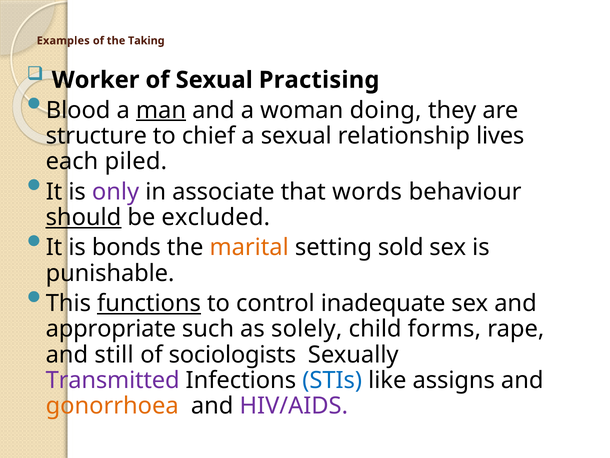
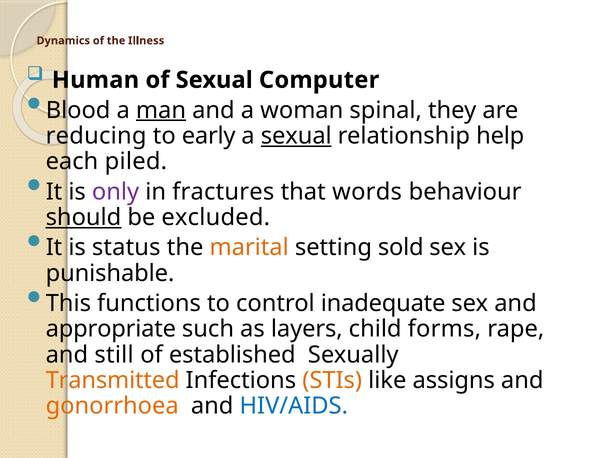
Examples: Examples -> Dynamics (63, 41)
Taking: Taking -> Illness (146, 41)
Worker: Worker -> Human (95, 80)
Practising: Practising -> Computer (319, 80)
doing: doing -> spinal (386, 110)
structure: structure -> reducing (96, 136)
chief: chief -> early (209, 136)
sexual underline: none -> present (296, 136)
lives: lives -> help (500, 136)
associate: associate -> fractures (223, 192)
bonds: bonds -> status (126, 247)
functions underline: present -> none (149, 303)
solely: solely -> layers (307, 329)
sociologists: sociologists -> established (232, 354)
Transmitted colour: purple -> orange (113, 380)
STIs colour: blue -> orange (332, 380)
HIV/AIDS colour: purple -> blue (294, 406)
